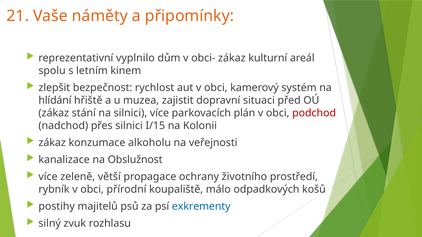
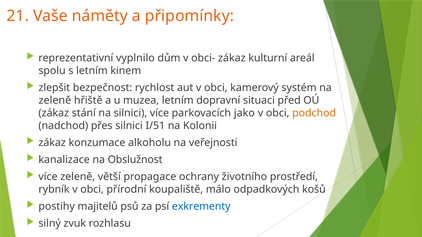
hlídání: hlídání -> zeleně (55, 101)
muzea zajistit: zajistit -> letním (178, 101)
plán: plán -> jako (244, 113)
podchod colour: red -> orange (314, 113)
I/15: I/15 -> I/51 (155, 126)
